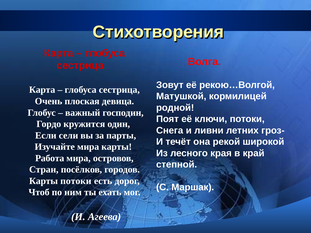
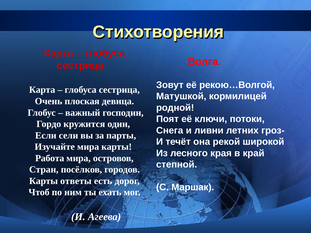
Карты потоки: потоки -> ответы (76, 181)
